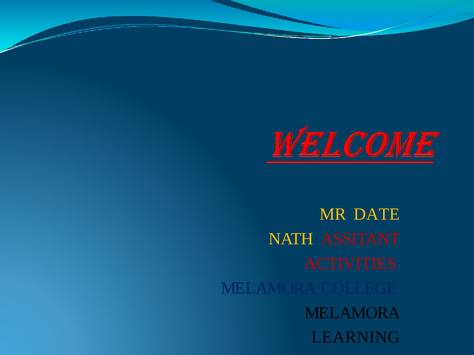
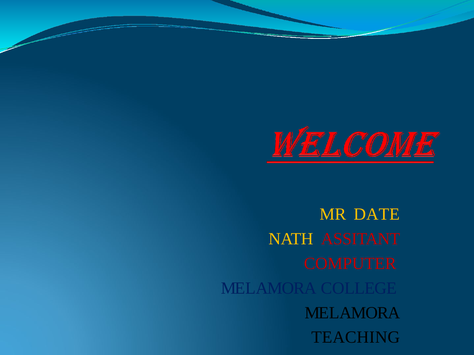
ACTIVITIES: ACTIVITIES -> COMPUTER (350, 264)
LEARNING: LEARNING -> TEACHING (356, 338)
